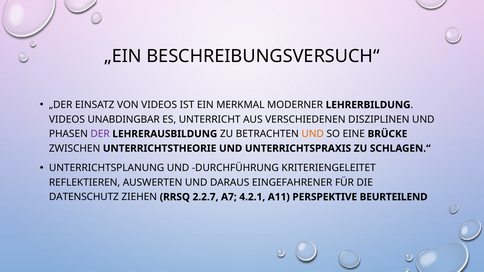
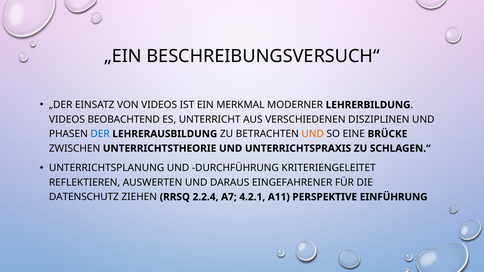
UNABDINGBAR: UNABDINGBAR -> BEOBACHTEND (124, 119)
DER colour: purple -> blue (100, 134)
2.2.7: 2.2.7 -> 2.2.4 (206, 197)
BEURTEILEND: BEURTEILEND -> EINFÜHRUNG (394, 197)
